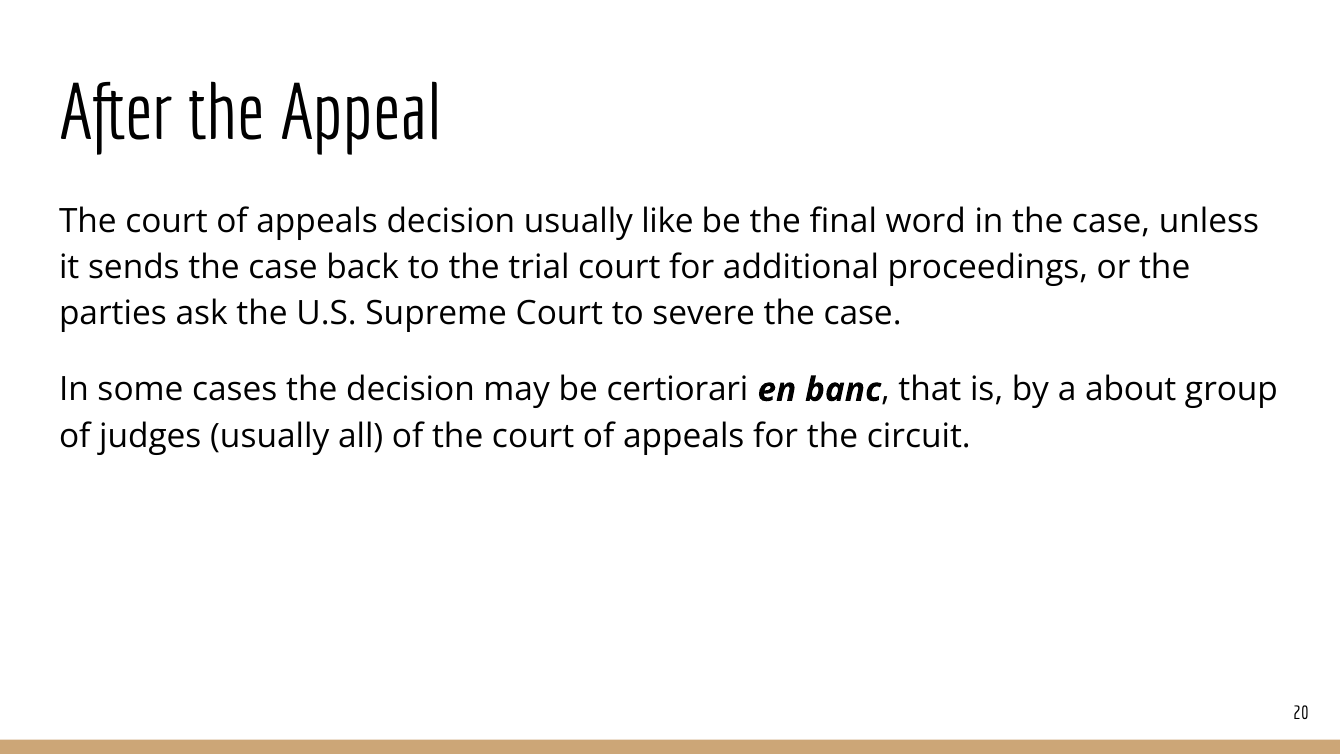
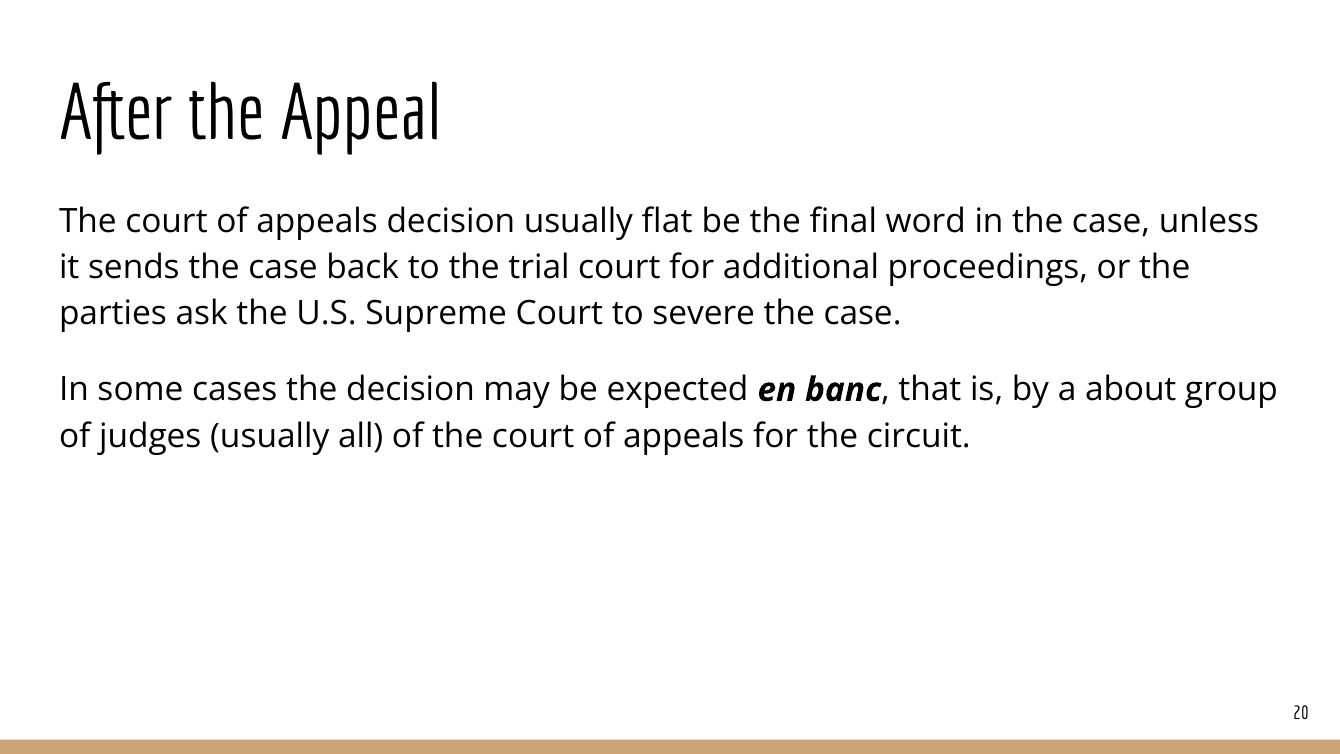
like: like -> flat (667, 221)
certiorari: certiorari -> expected (677, 390)
